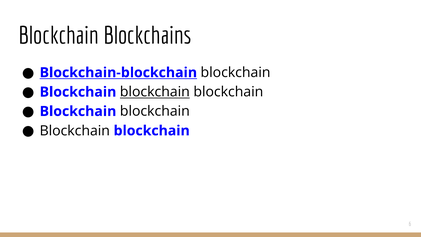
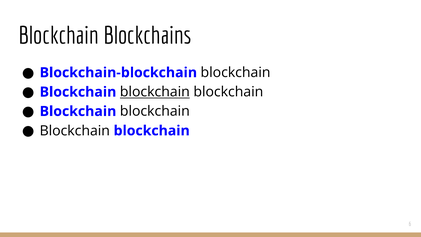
Blockchain-blockchain underline: present -> none (118, 73)
